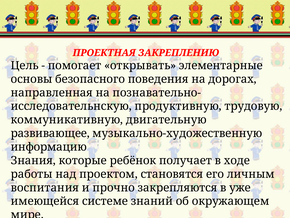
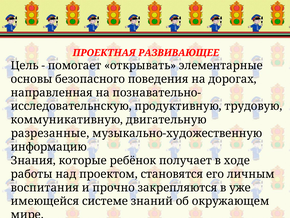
ЗАКРЕПЛЕНИЮ: ЗАКРЕПЛЕНИЮ -> РАЗВИВАЮЩЕЕ (179, 53)
развивающее: развивающее -> разрезанные (50, 133)
